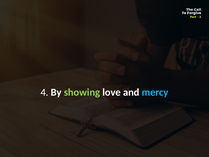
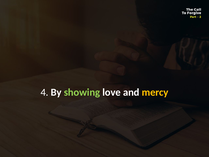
mercy colour: light blue -> yellow (155, 92)
